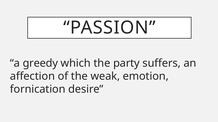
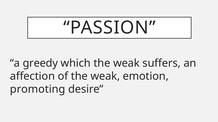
which the party: party -> weak (126, 64)
fornication: fornication -> promoting (38, 90)
